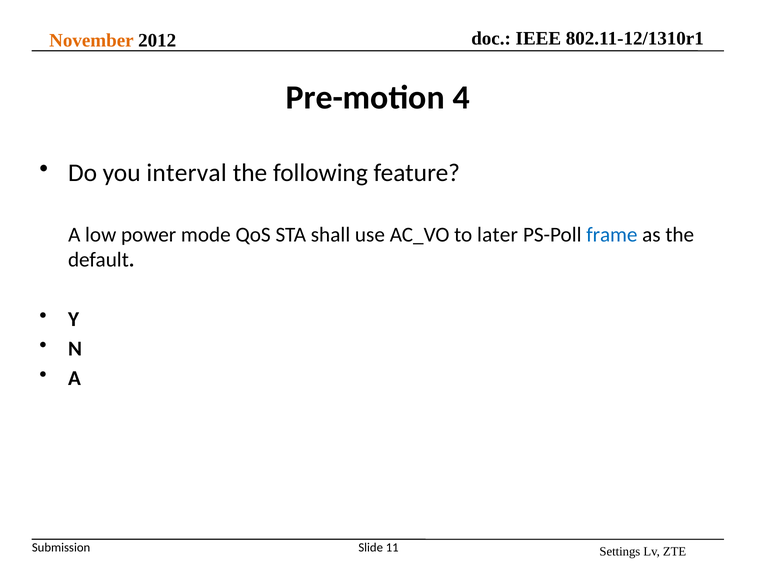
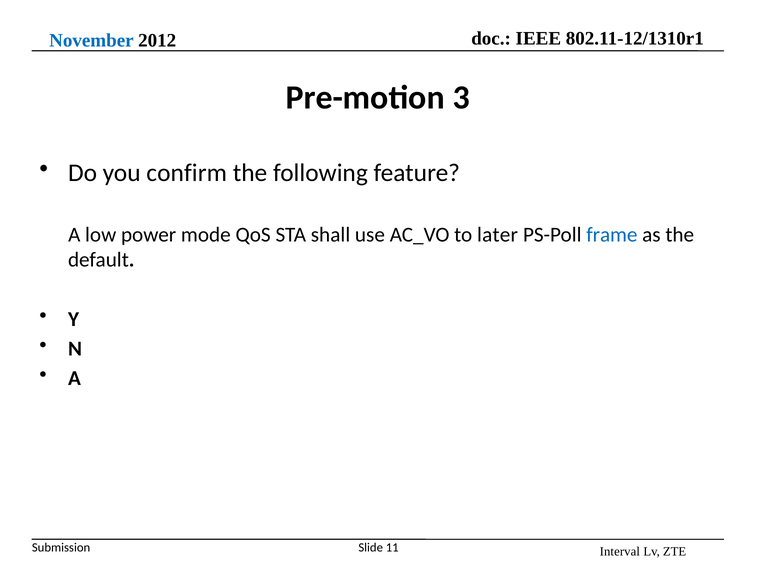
November colour: orange -> blue (91, 41)
4: 4 -> 3 (461, 98)
interval: interval -> confirm (187, 173)
Settings: Settings -> Interval (620, 552)
